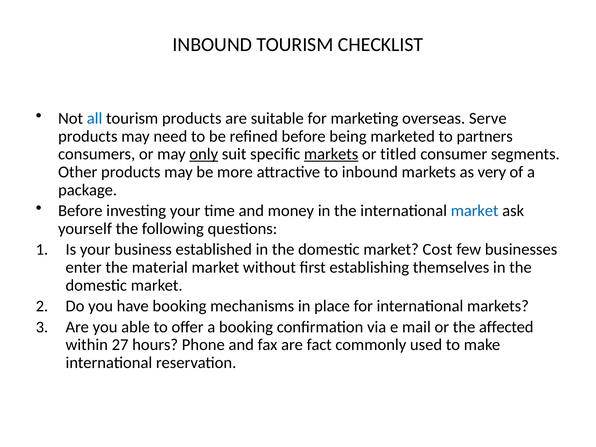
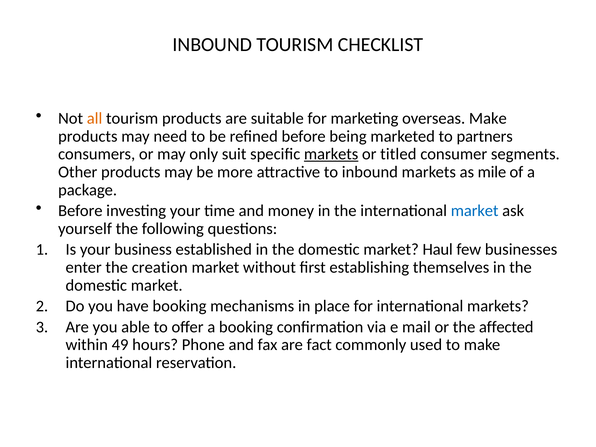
all colour: blue -> orange (95, 118)
overseas Serve: Serve -> Make (488, 118)
only underline: present -> none (204, 154)
very: very -> mile (492, 172)
Cost: Cost -> Haul (438, 249)
material: material -> creation (160, 267)
27: 27 -> 49 (120, 345)
